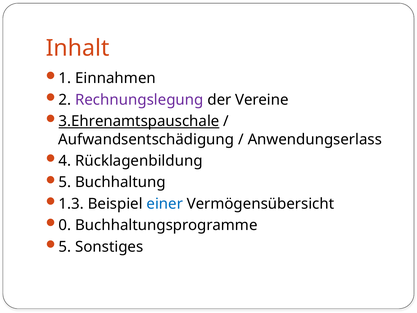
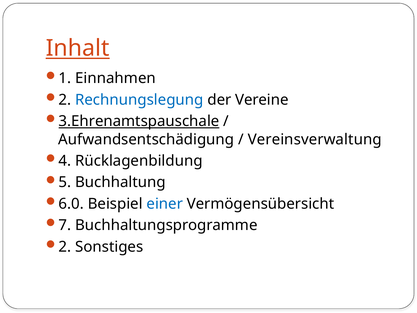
Inhalt underline: none -> present (78, 48)
Rechnungslegung colour: purple -> blue (139, 100)
Anwendungserlass: Anwendungserlass -> Vereinsverwaltung (315, 139)
1.3: 1.3 -> 6.0 (71, 204)
0: 0 -> 7 (65, 225)
5: 5 -> 2 (65, 247)
